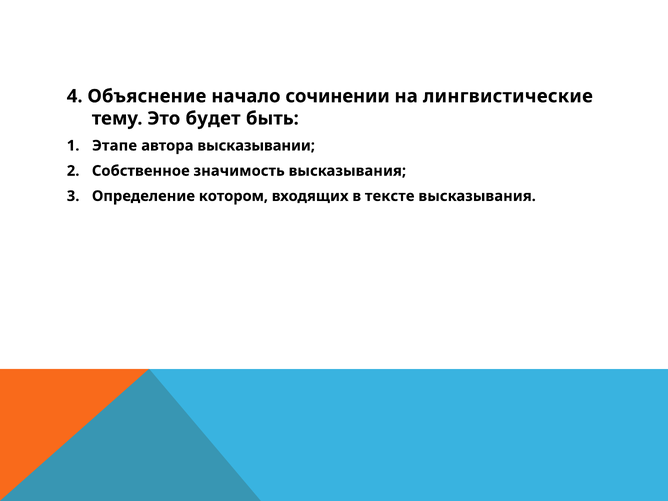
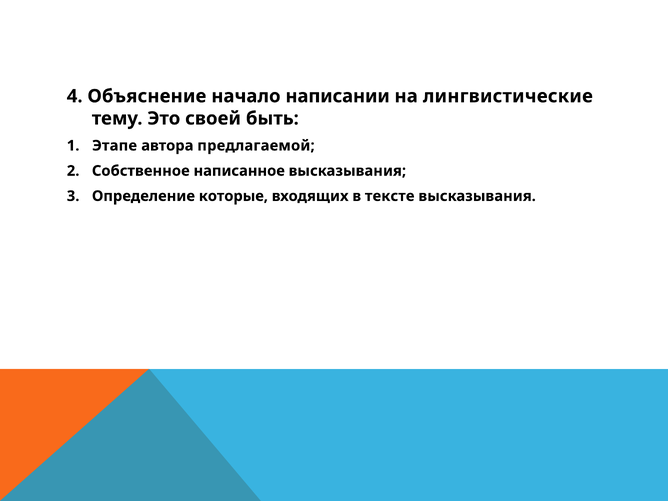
сочинении: сочинении -> написании (338, 96)
будет: будет -> своей (213, 118)
высказывании: высказывании -> предлагаемой (256, 146)
значимость: значимость -> написанное (239, 171)
котором: котором -> которые (233, 196)
